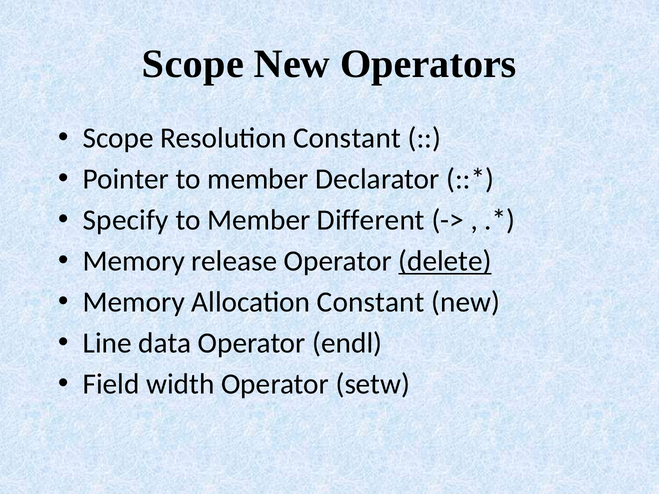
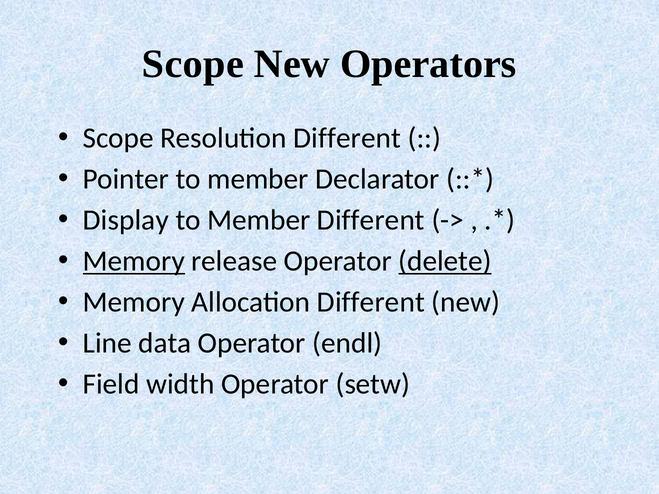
Resolution Constant: Constant -> Different (347, 138)
Specify: Specify -> Display (126, 220)
Memory underline: none -> present (134, 261)
Allocation Constant: Constant -> Different (371, 302)
